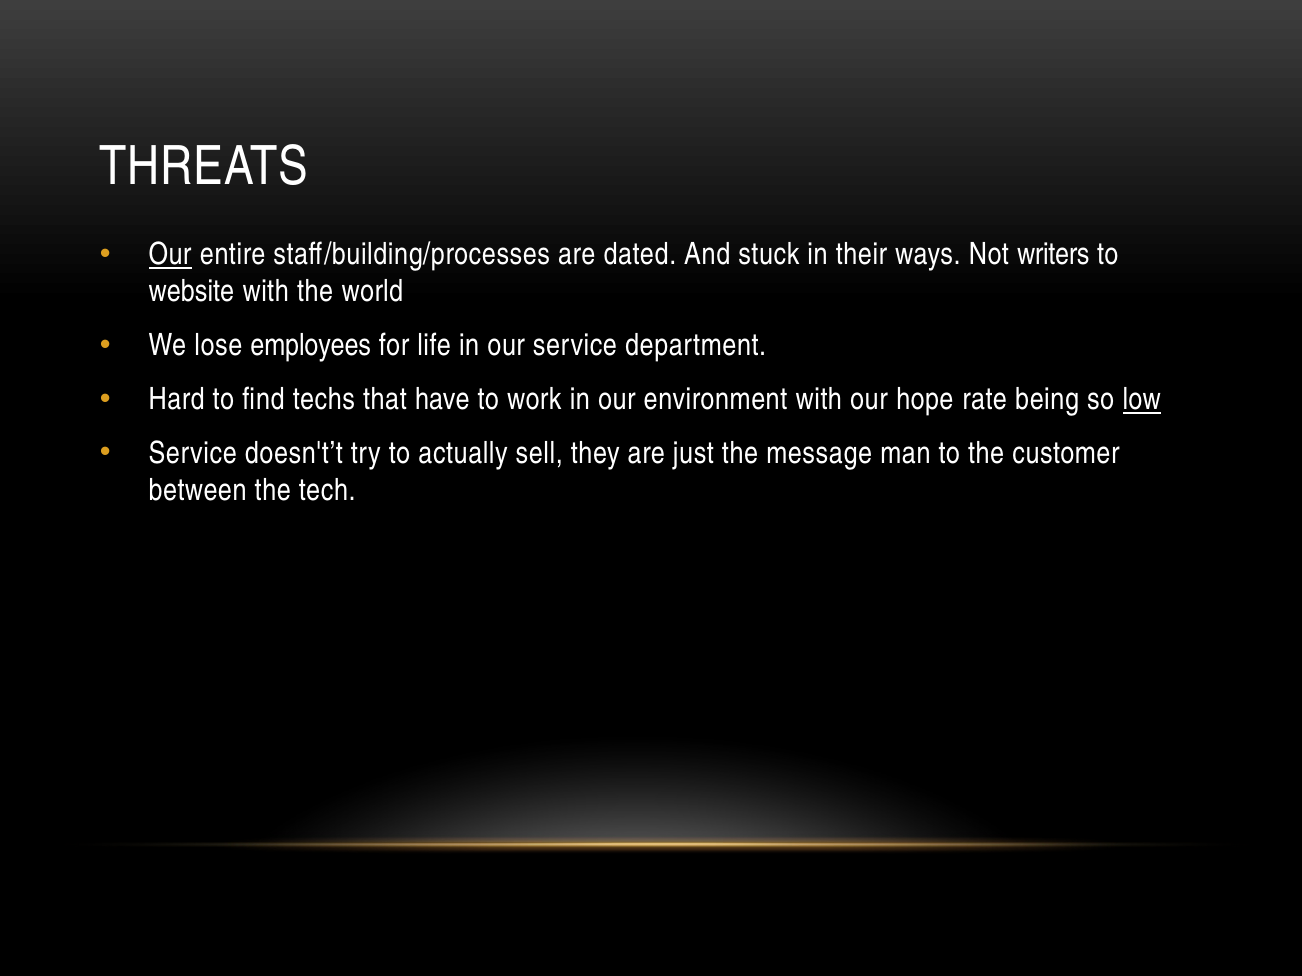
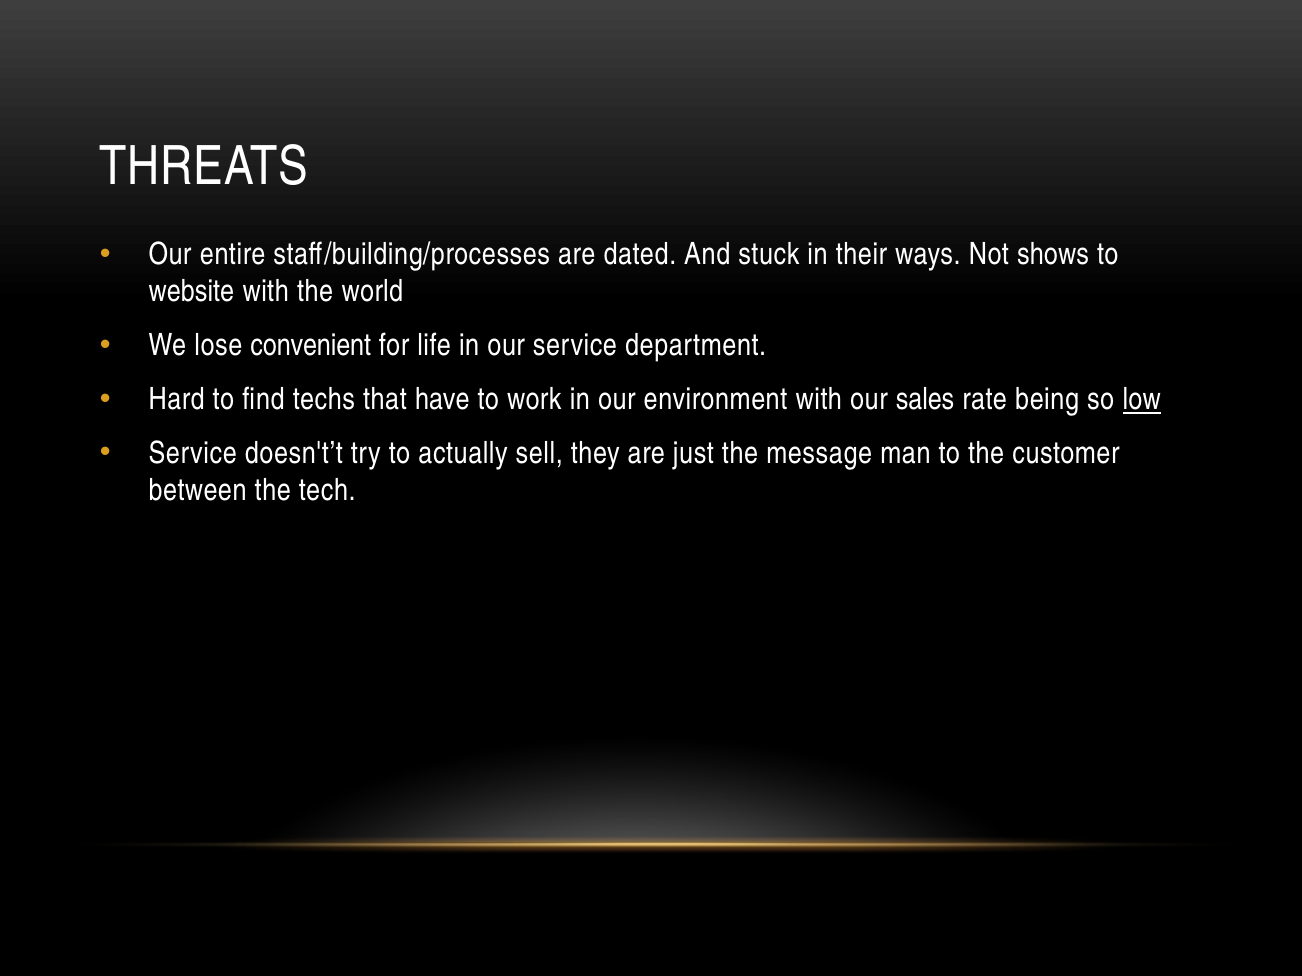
Our underline: present -> none (170, 255)
writers: writers -> shows (1053, 255)
employees: employees -> convenient (311, 346)
hope: hope -> sales (925, 400)
